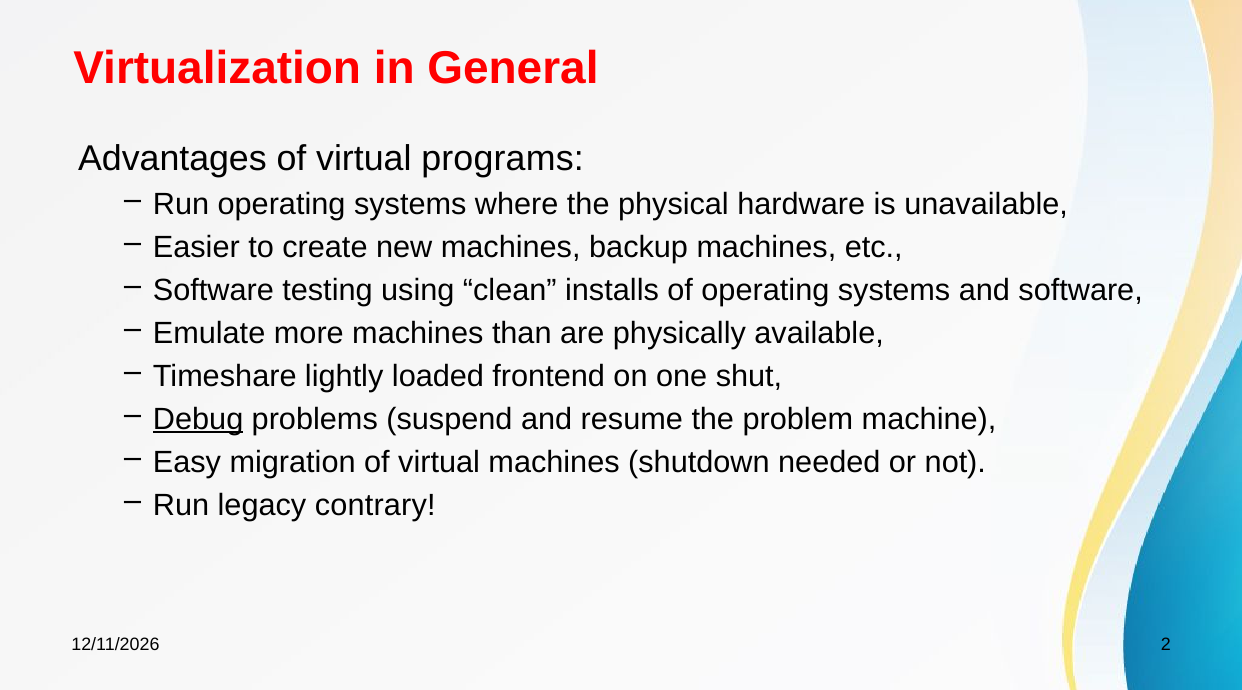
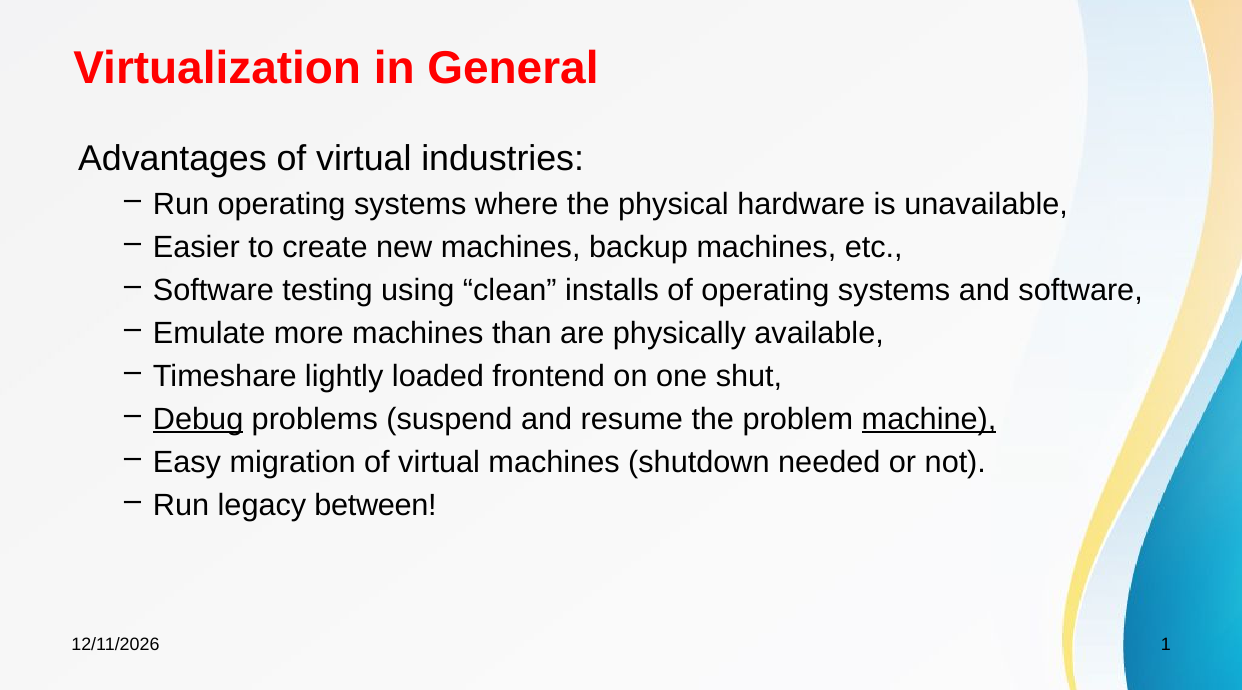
programs: programs -> industries (503, 159)
machine underline: none -> present (929, 419)
contrary: contrary -> between (375, 505)
2: 2 -> 1 (1166, 645)
